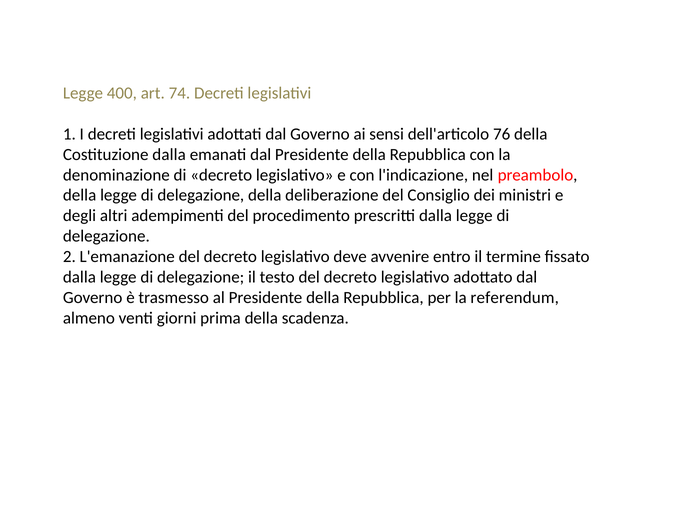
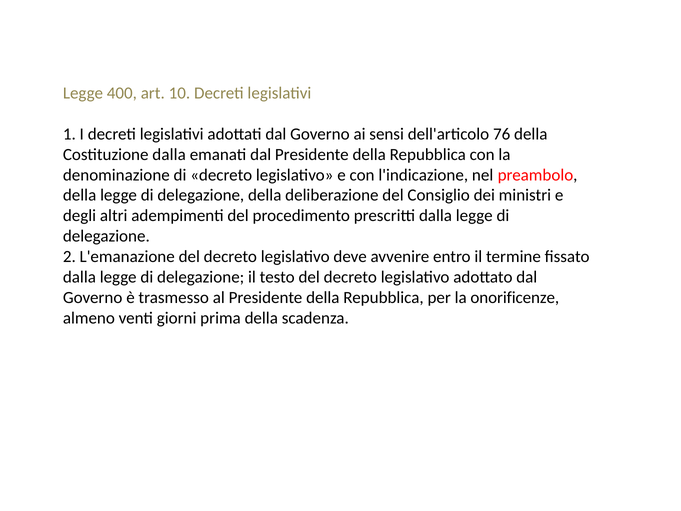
74: 74 -> 10 (179, 93)
referendum: referendum -> onorificenze (515, 297)
